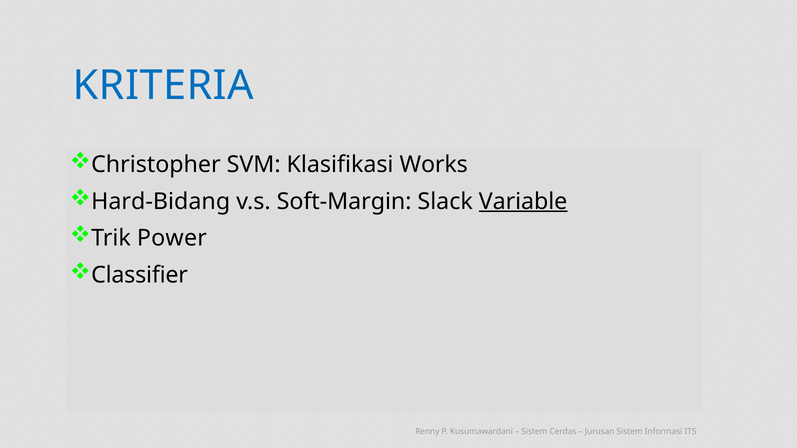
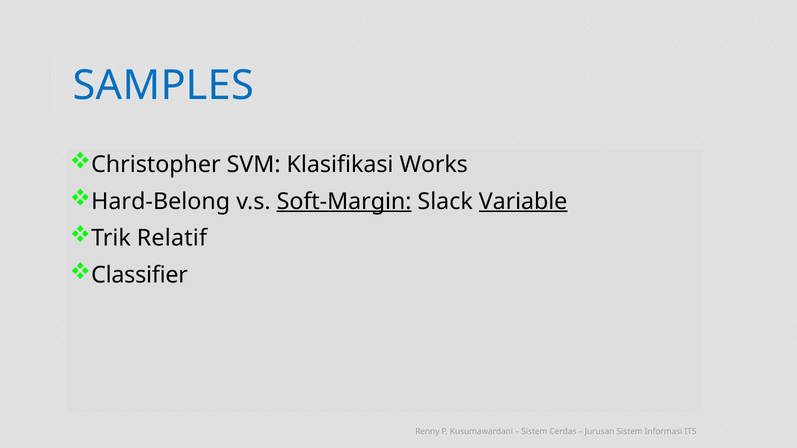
KRITERIA: KRITERIA -> SAMPLES (163, 86)
Hard-Bidang: Hard-Bidang -> Hard-Belong (161, 202)
Soft-Margin underline: none -> present (344, 202)
Power: Power -> Relatif (172, 238)
